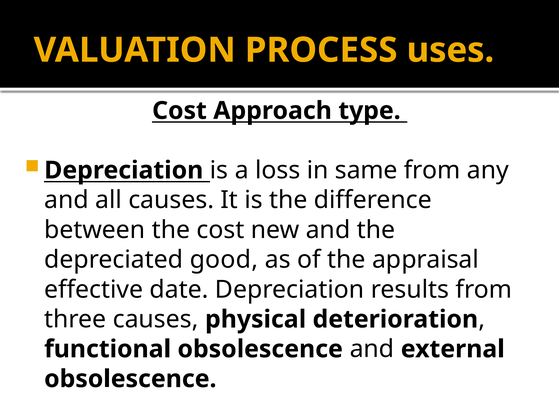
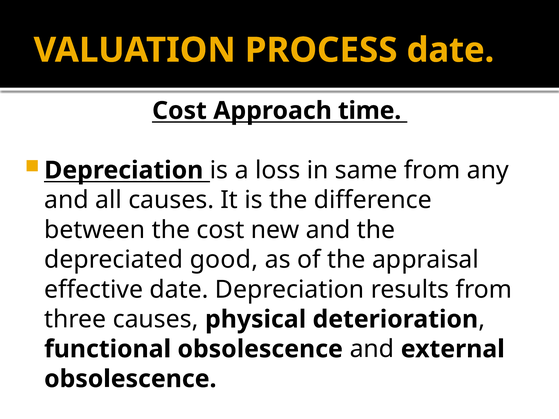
PROCESS uses: uses -> date (450, 50)
type: type -> time (370, 111)
